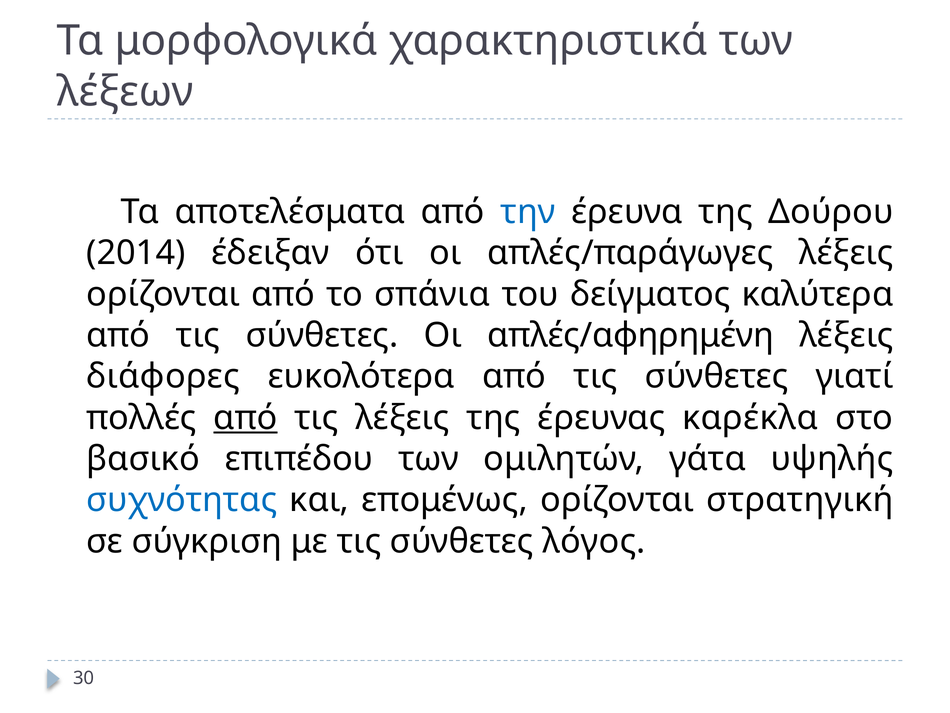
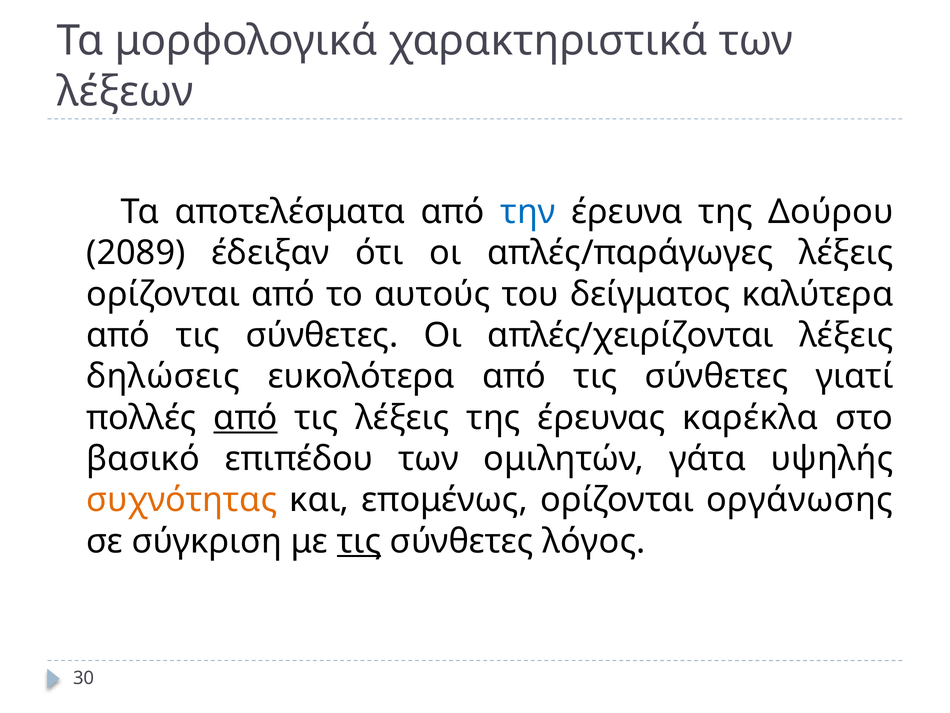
2014: 2014 -> 2089 (136, 253)
σπάνια: σπάνια -> αυτούς (432, 294)
απλές/αφηρημένη: απλές/αφηρημένη -> απλές/χειρίζονται (631, 335)
διάφορες: διάφορες -> δηλώσεις (163, 376)
συχνότητας colour: blue -> orange (182, 500)
στρατηγική: στρατηγική -> οργάνωσης (800, 500)
τις underline: none -> present (359, 541)
